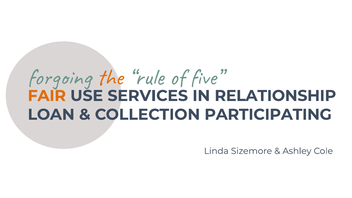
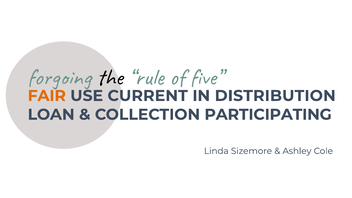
the colour: orange -> black (110, 77)
SERVICES: SERVICES -> CURRENT (148, 96)
RELATIONSHIP: RELATIONSHIP -> DISTRIBUTION (275, 96)
